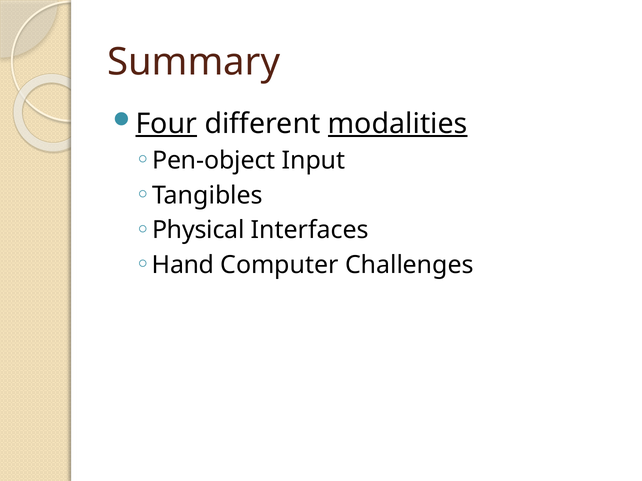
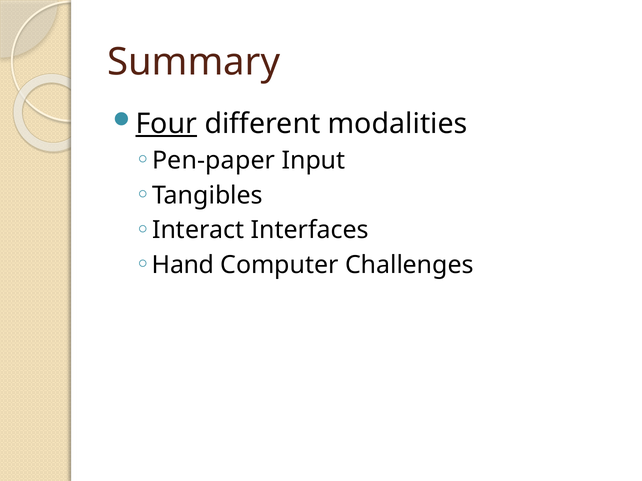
modalities underline: present -> none (398, 124)
Pen-object: Pen-object -> Pen-paper (214, 161)
Physical: Physical -> Interact (198, 230)
